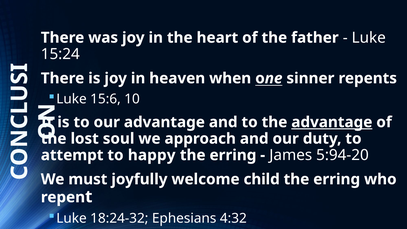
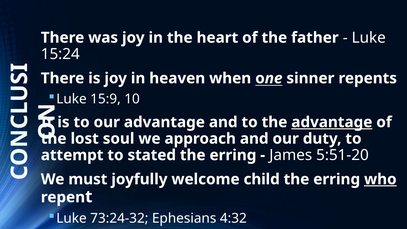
15:6: 15:6 -> 15:9 (105, 99)
happy: happy -> stated (152, 155)
5:94-20: 5:94-20 -> 5:51-20 (342, 155)
who underline: none -> present (380, 179)
18:24-32: 18:24-32 -> 73:24-32 (119, 218)
